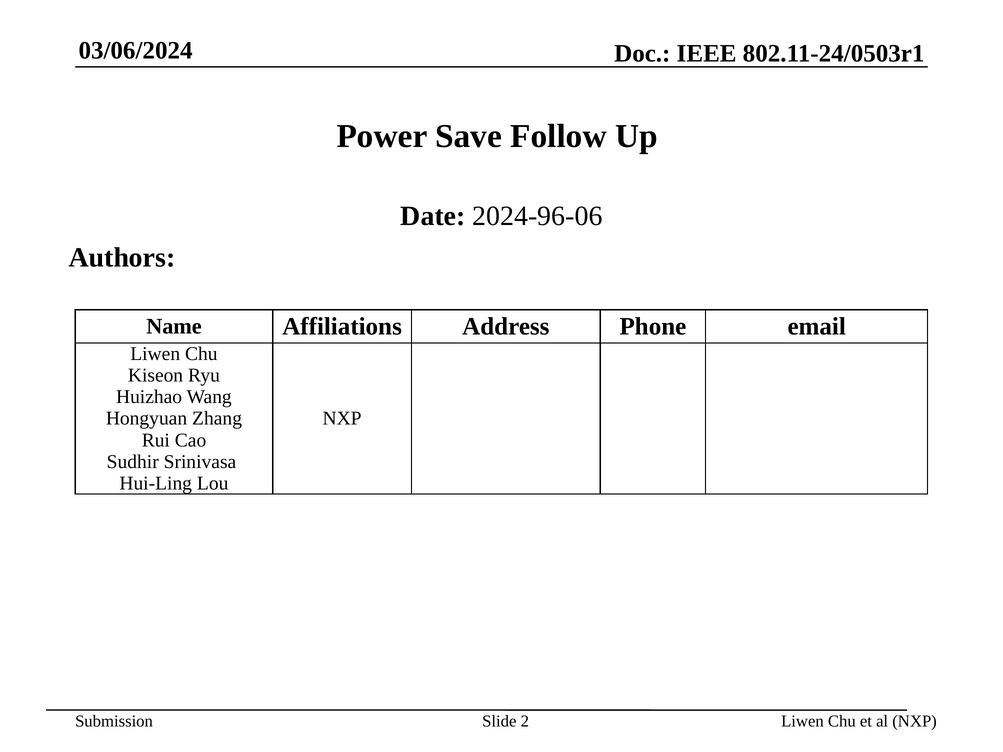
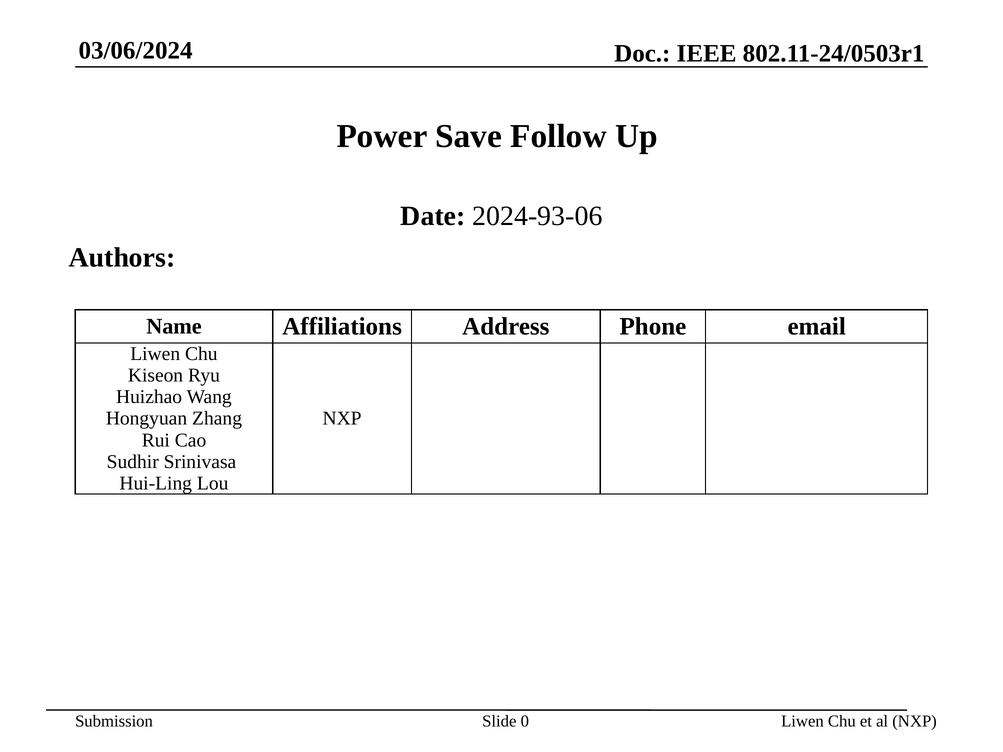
2024-96-06: 2024-96-06 -> 2024-93-06 (537, 216)
2: 2 -> 0 (525, 721)
